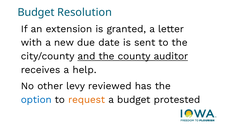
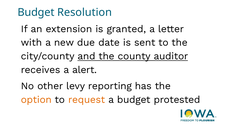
help: help -> alert (85, 70)
reviewed: reviewed -> reporting (110, 86)
option colour: blue -> orange (36, 99)
